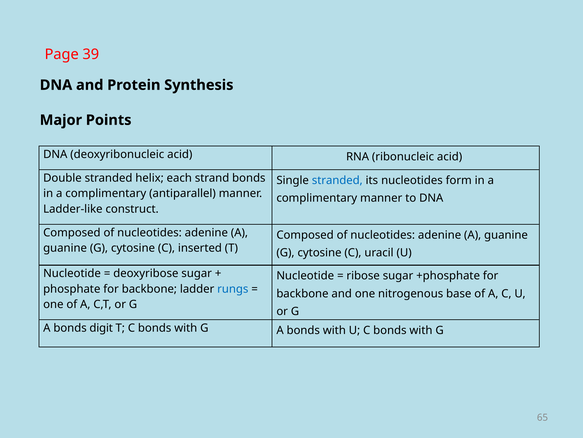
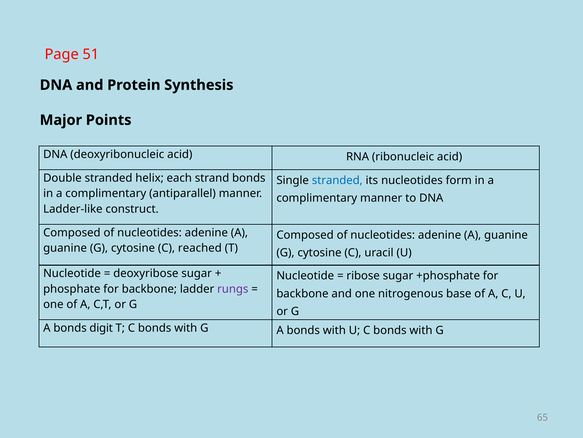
39: 39 -> 51 (91, 54)
inserted: inserted -> reached (200, 248)
rungs colour: blue -> purple (233, 289)
